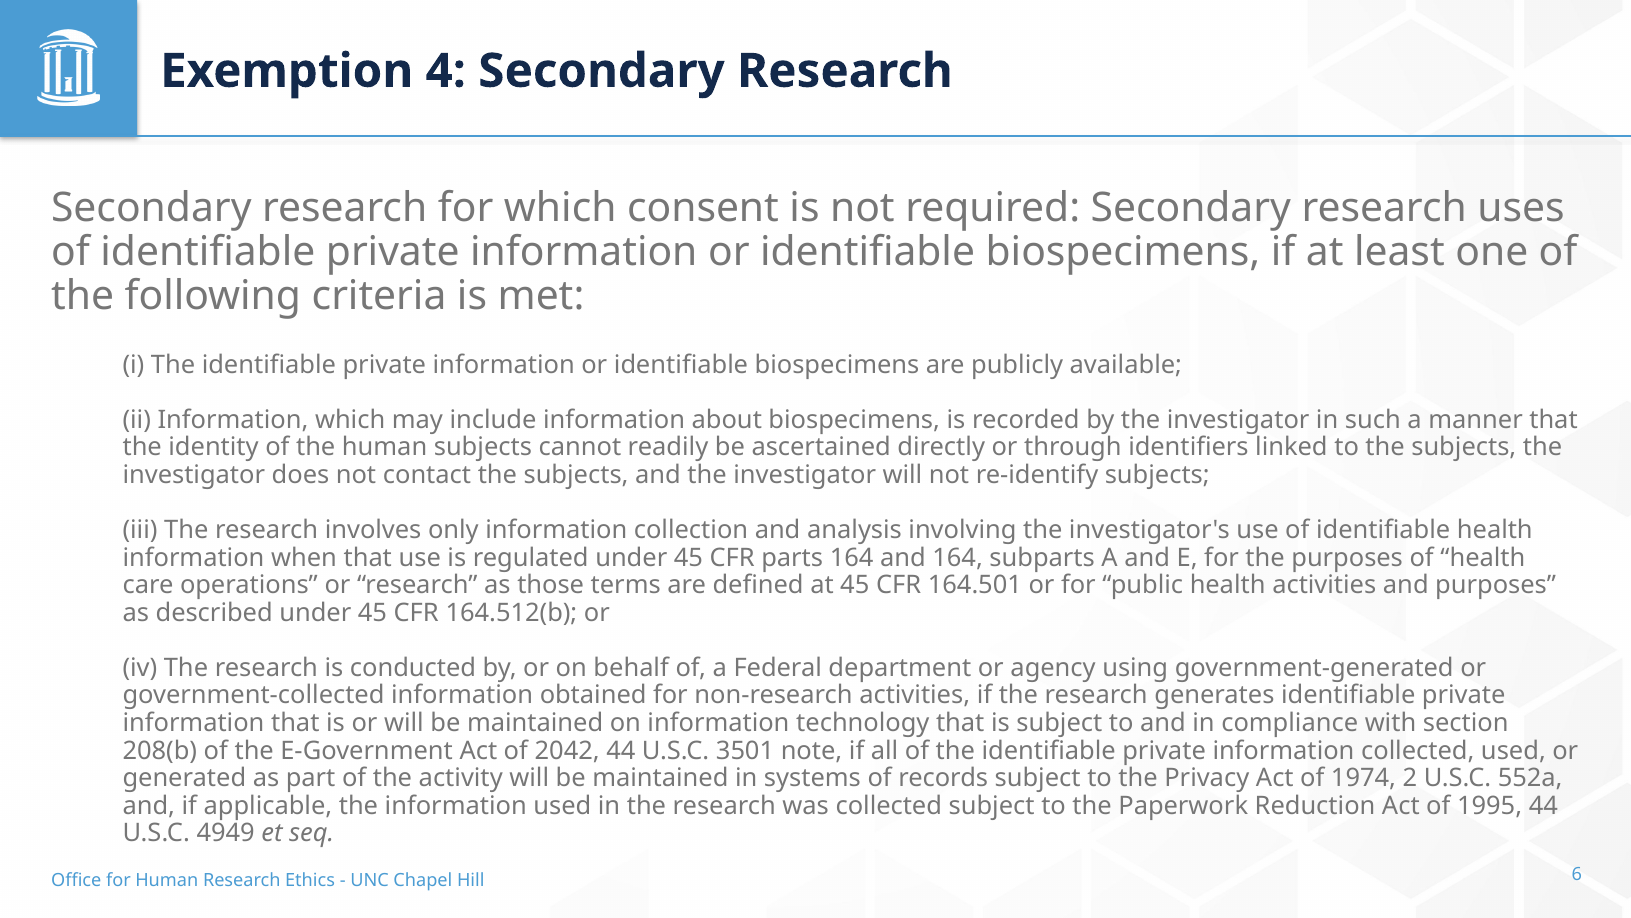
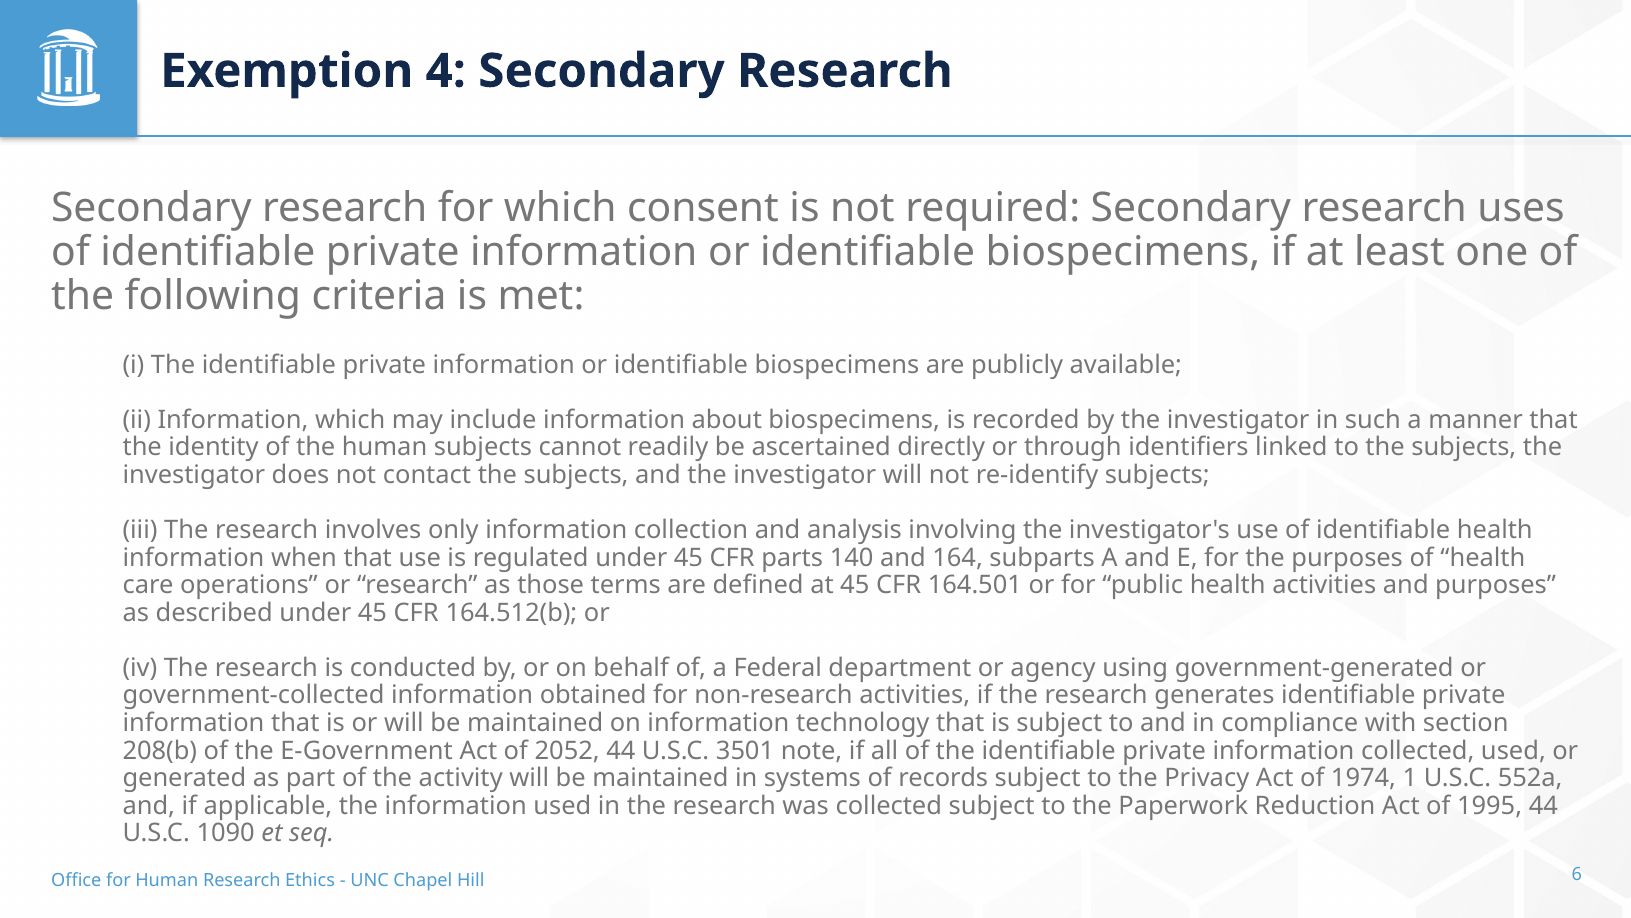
parts 164: 164 -> 140 (852, 557)
2042: 2042 -> 2052 (567, 750)
2: 2 -> 1 (1410, 778)
4949: 4949 -> 1090 (226, 833)
